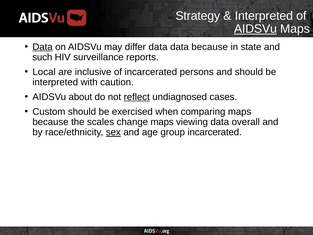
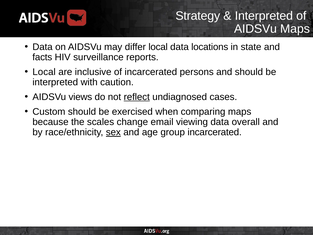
AIDSVu underline: present -> none (255, 29)
Data underline: present -> none (43, 47)
differ data: data -> local (158, 47)
data because: because -> locations (210, 47)
such: such -> facts (42, 57)
about: about -> views (80, 97)
change maps: maps -> email (162, 122)
